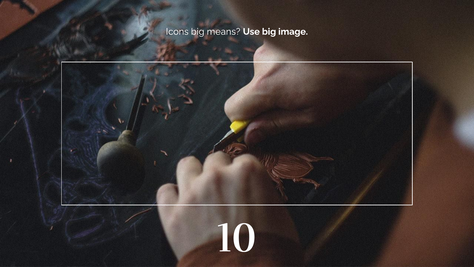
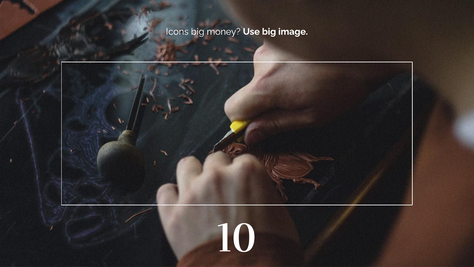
means: means -> money (224, 32)
